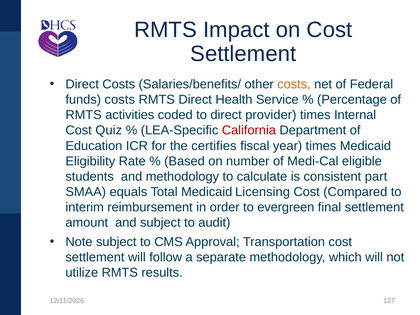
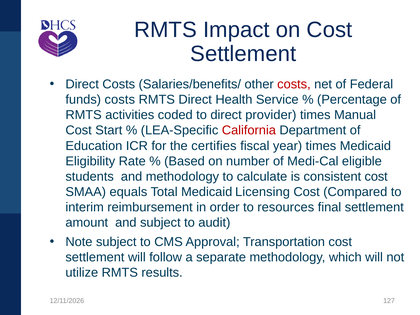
costs colour: orange -> red (294, 84)
Internal: Internal -> Manual (355, 115)
Quiz: Quiz -> Start (109, 130)
consistent part: part -> cost (376, 177)
evergreen: evergreen -> resources (286, 207)
